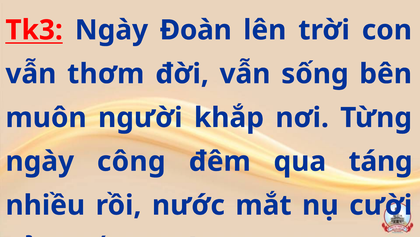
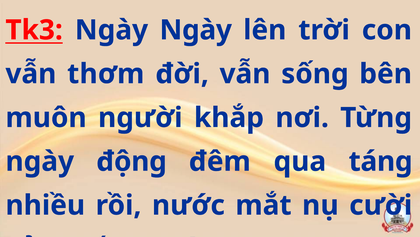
Ngày Đoàn: Đoàn -> Ngày (196, 30)
công: công -> động (132, 161)
